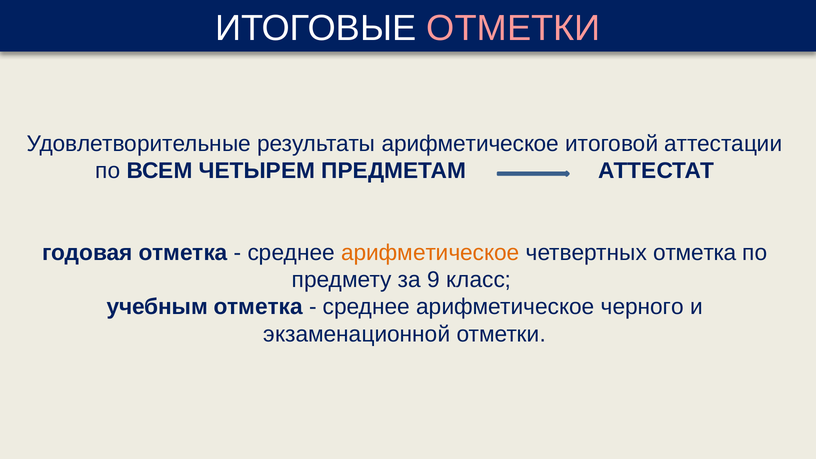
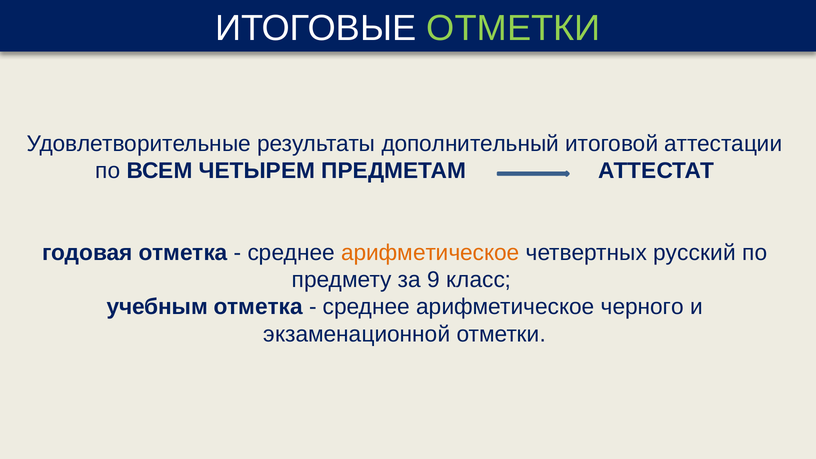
ОТМЕТКИ colour: pink -> light green (513, 28)
результаты арифметическое: арифметическое -> дополнительный (470, 144)
четвертных отметка: отметка -> русский (695, 253)
